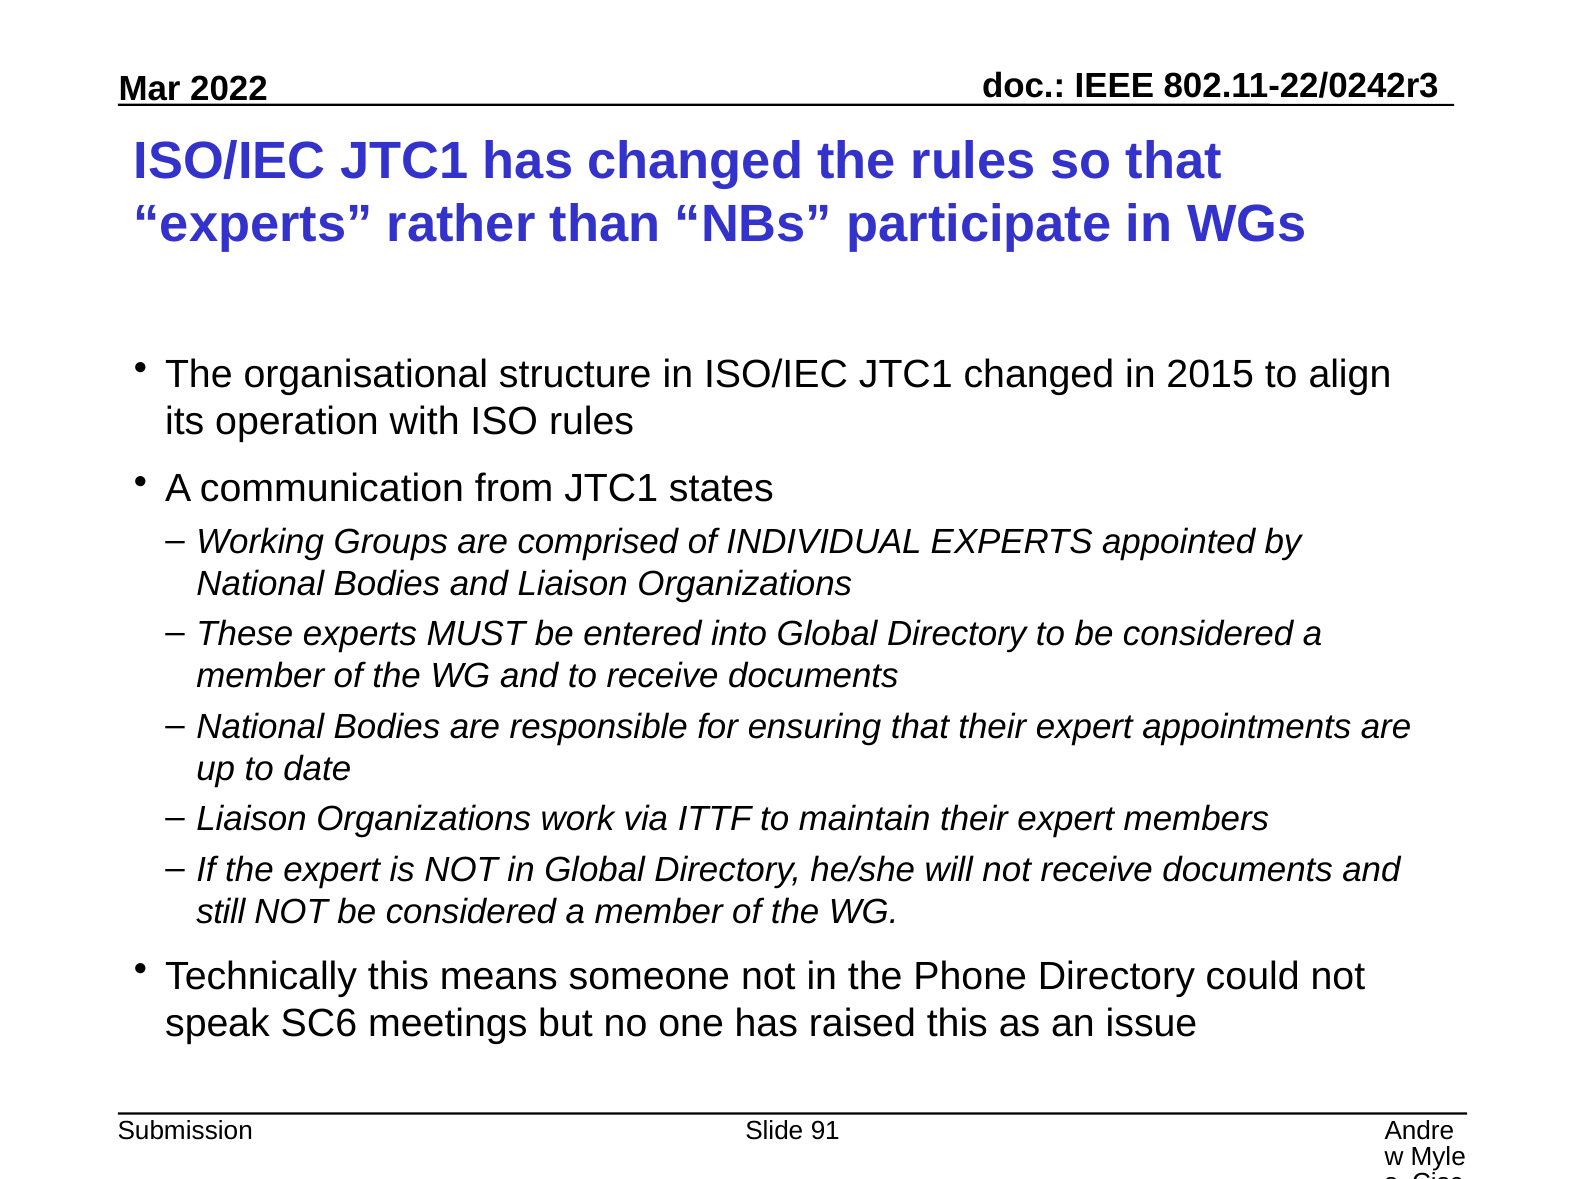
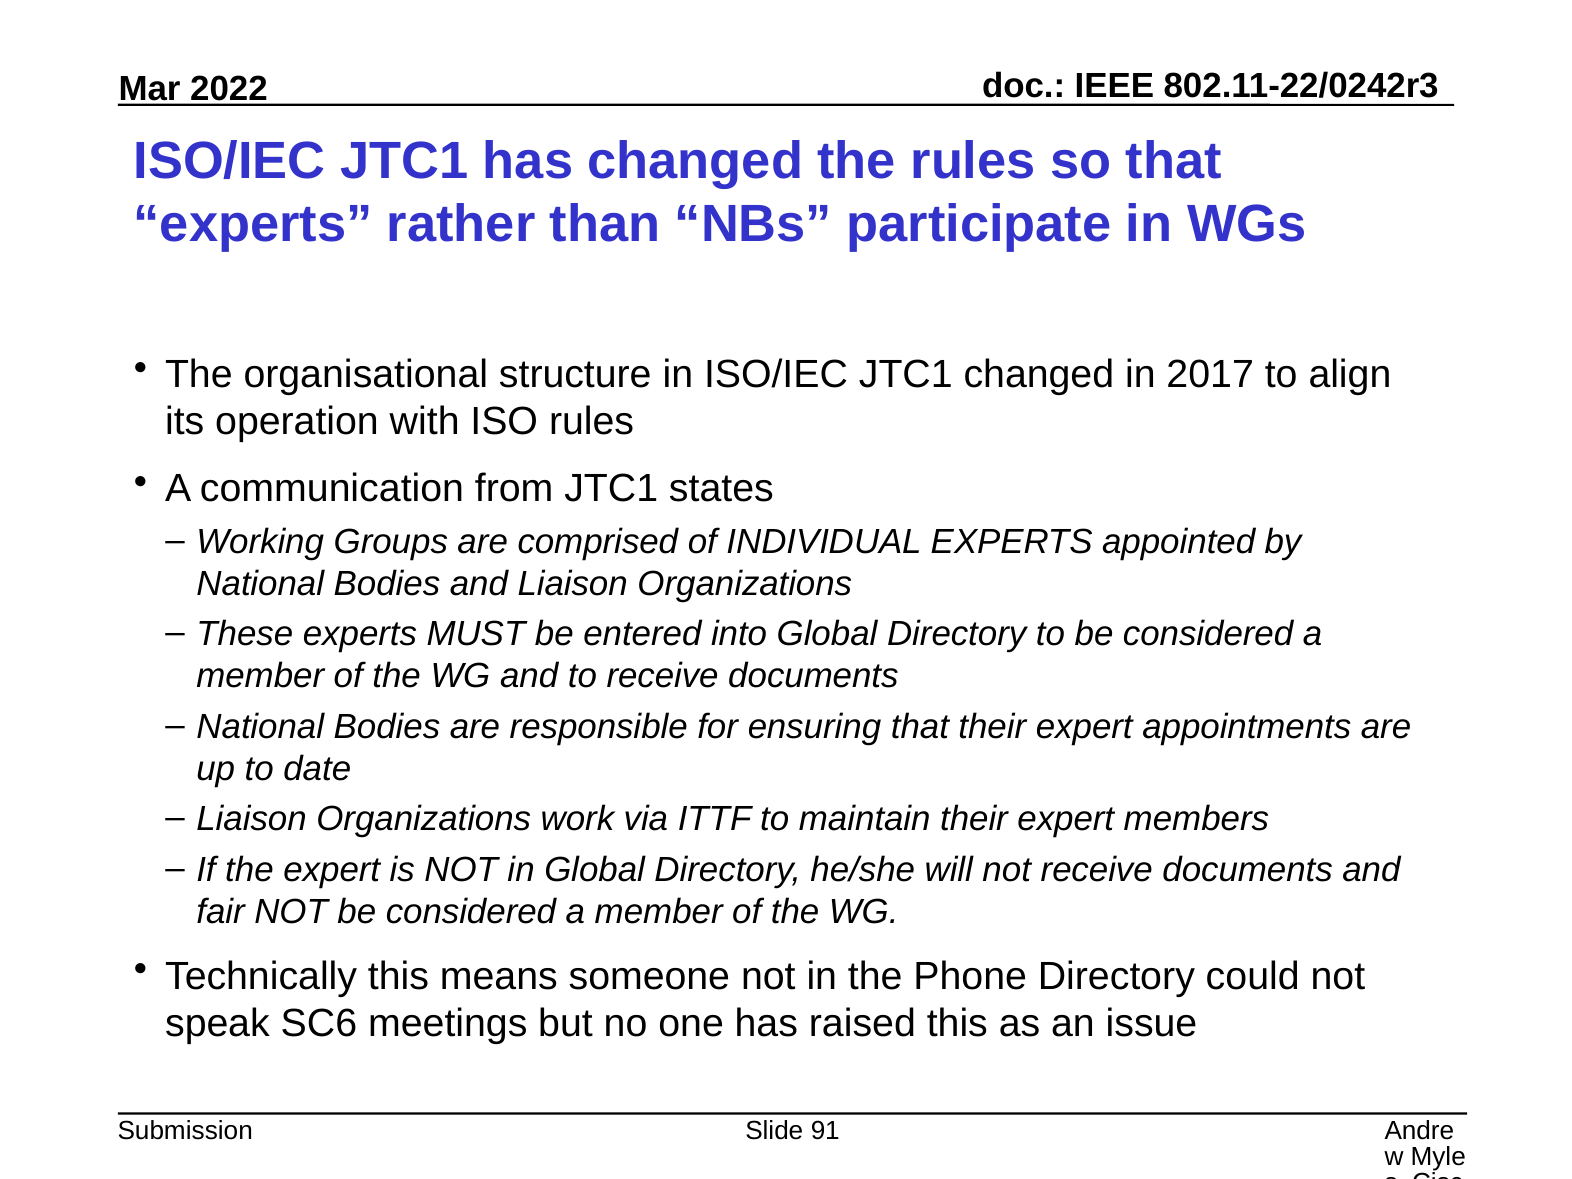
2015: 2015 -> 2017 (1210, 375)
still: still -> fair (221, 912)
